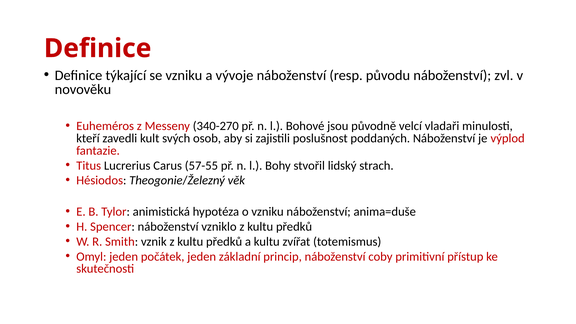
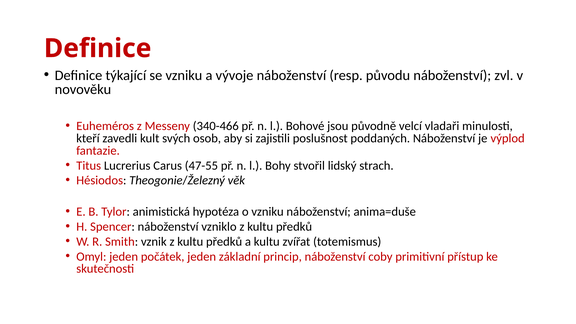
340-270: 340-270 -> 340-466 (216, 126)
57-55: 57-55 -> 47-55 (201, 166)
